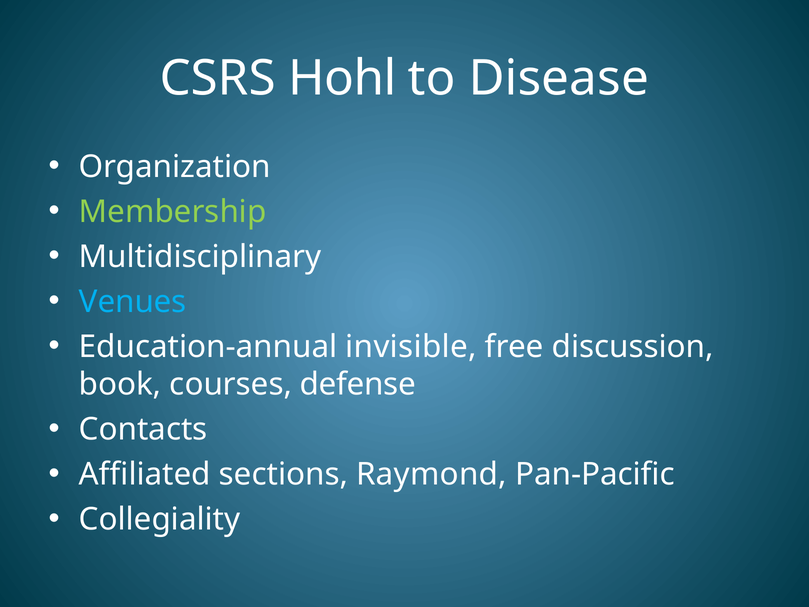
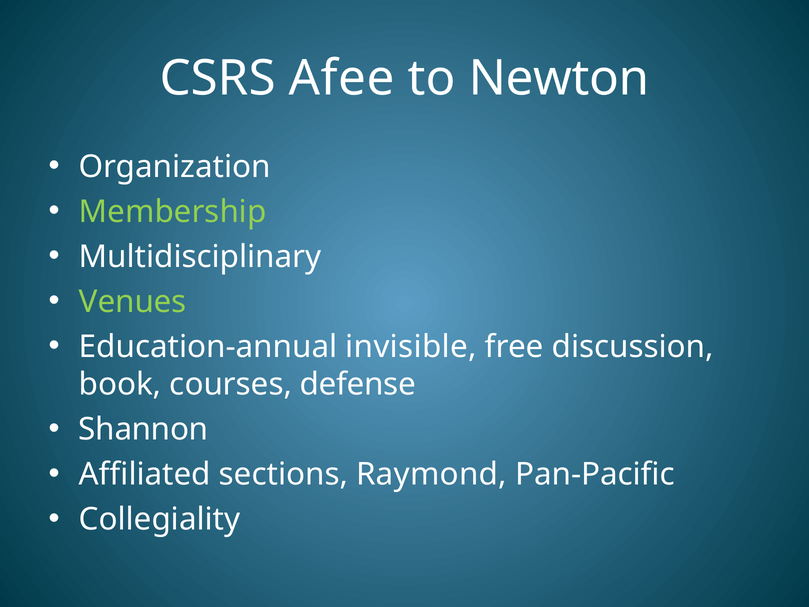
Hohl: Hohl -> Afee (342, 78)
Disease: Disease -> Newton (559, 78)
Venues colour: light blue -> light green (133, 302)
Contacts: Contacts -> Shannon (143, 429)
